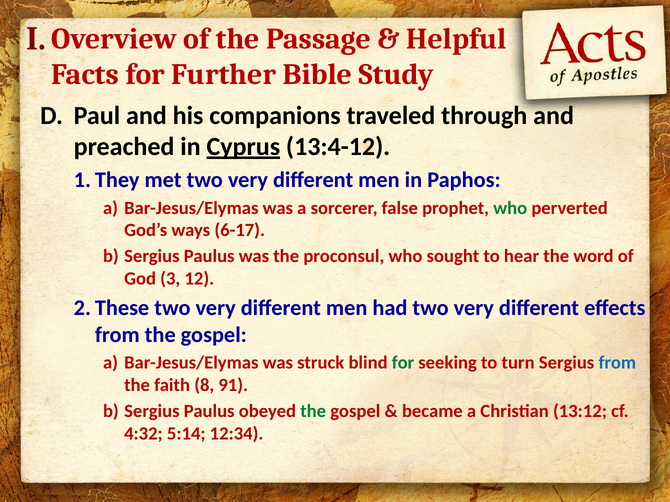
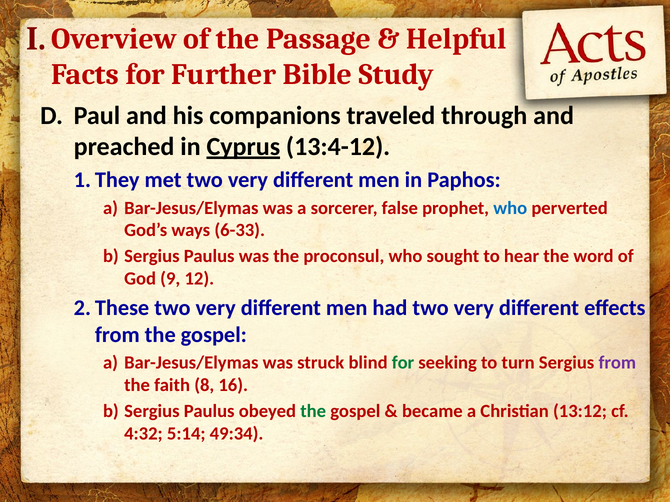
who colour: green -> blue (510, 208)
6-17: 6-17 -> 6-33 (240, 231)
3: 3 -> 9 (170, 279)
from colour: blue -> purple (617, 363)
91: 91 -> 16 (233, 385)
12:34: 12:34 -> 49:34 (237, 434)
